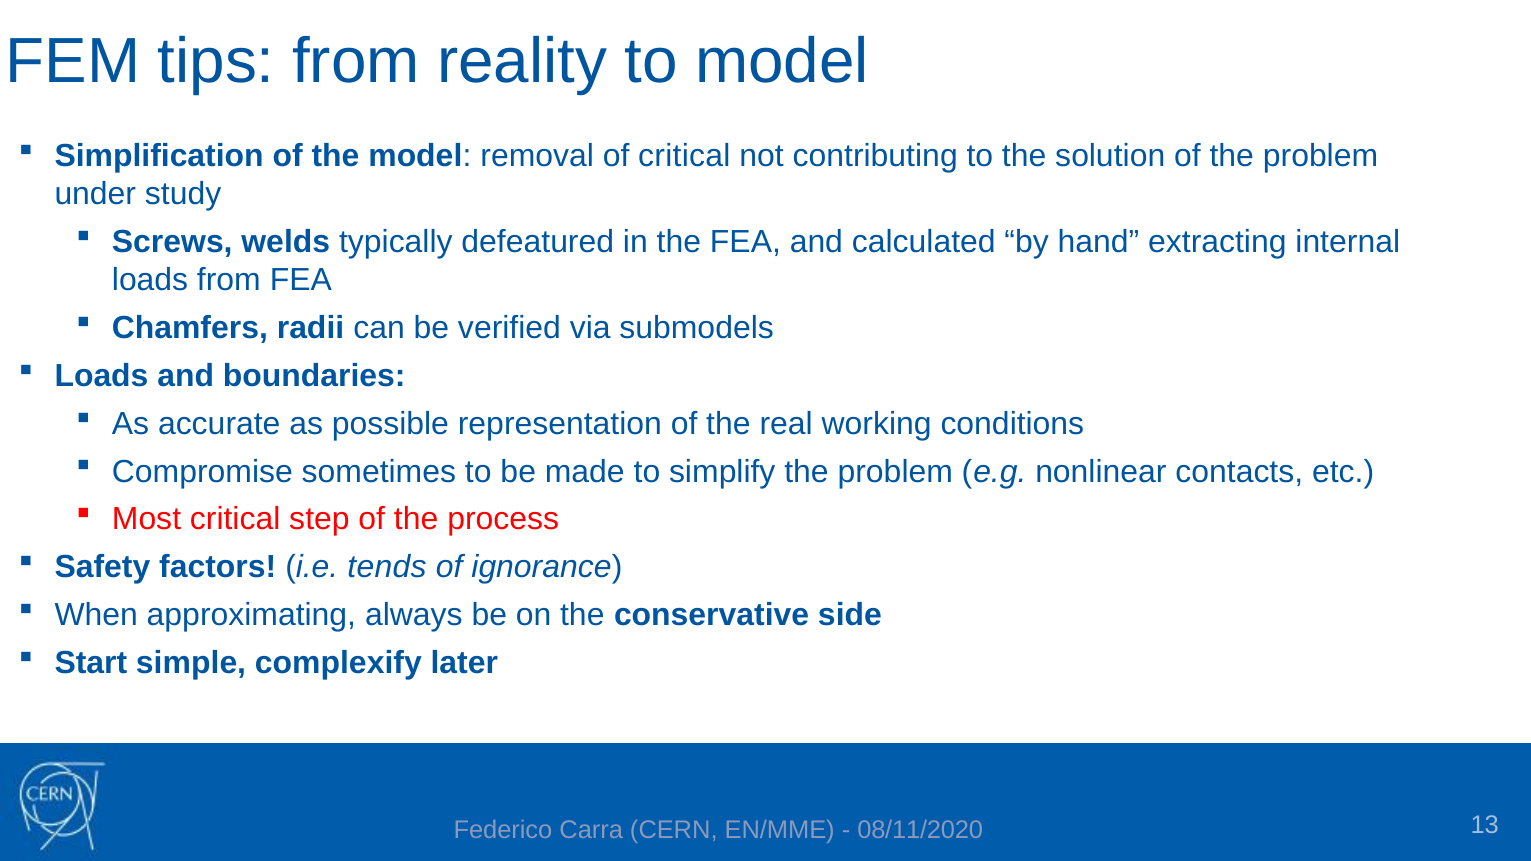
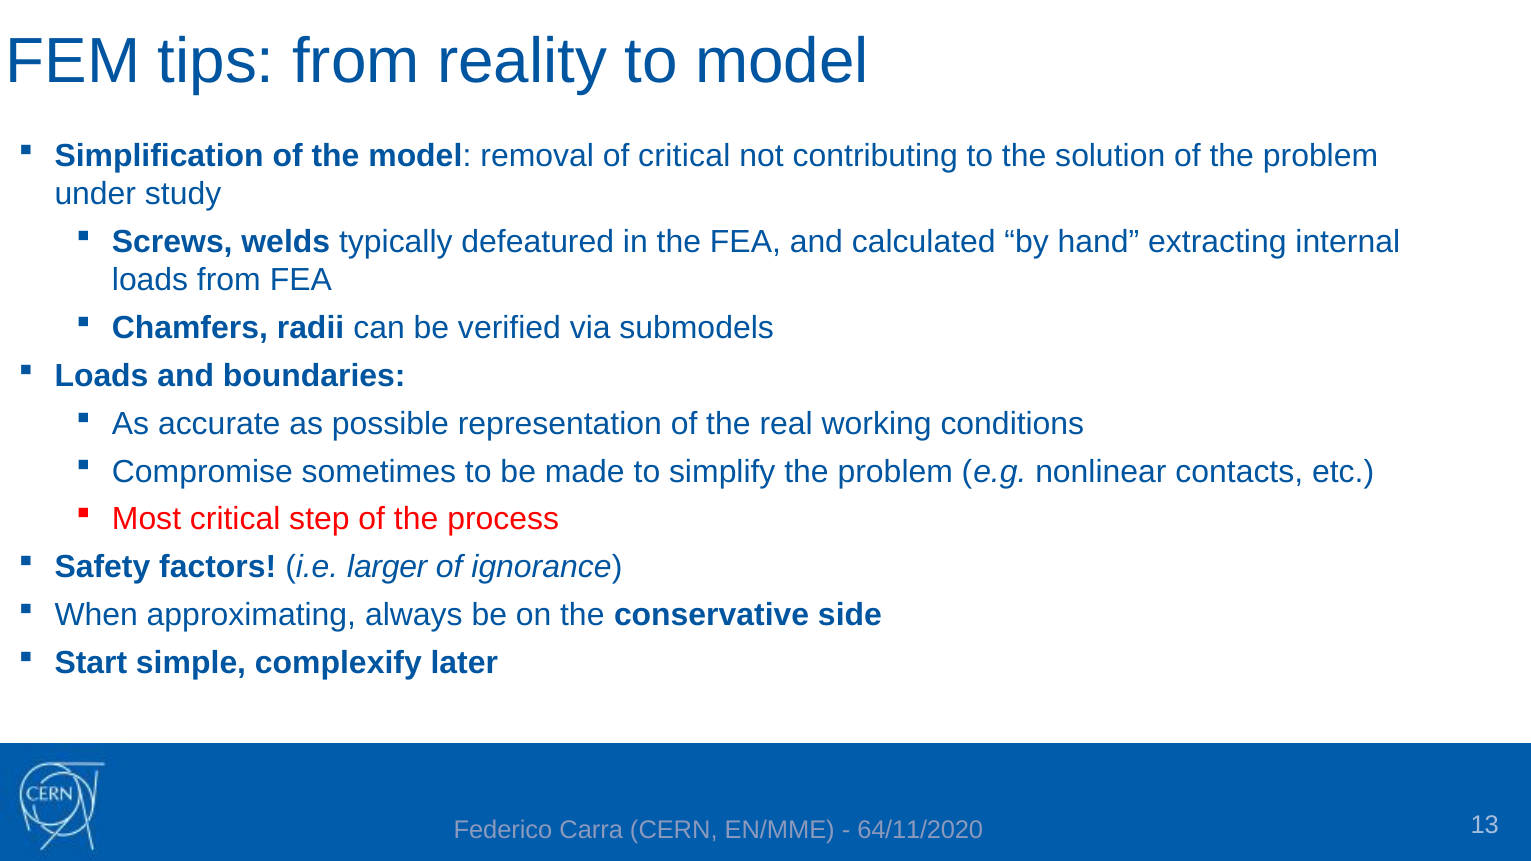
tends: tends -> larger (387, 567)
08/11/2020: 08/11/2020 -> 64/11/2020 (920, 830)
